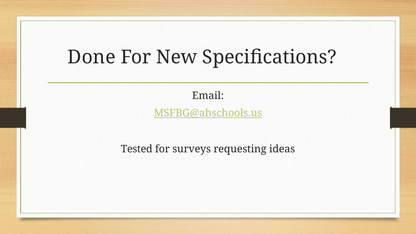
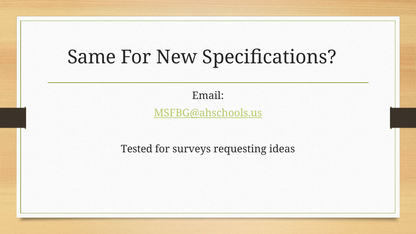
Done: Done -> Same (92, 57)
